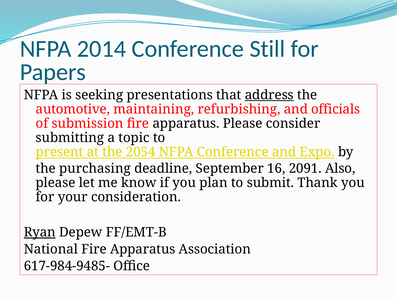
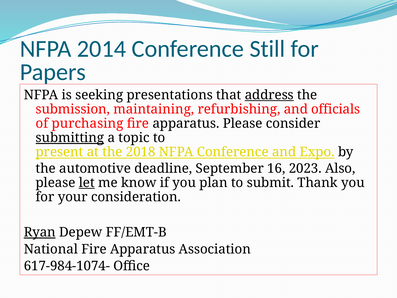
automotive: automotive -> submission (73, 109)
submission: submission -> purchasing (88, 123)
submitting underline: none -> present (70, 138)
2054: 2054 -> 2018 (141, 152)
purchasing: purchasing -> automotive (95, 168)
2091: 2091 -> 2023 (305, 168)
let underline: none -> present (87, 183)
617-984-9485-: 617-984-9485- -> 617-984-1074- (67, 266)
